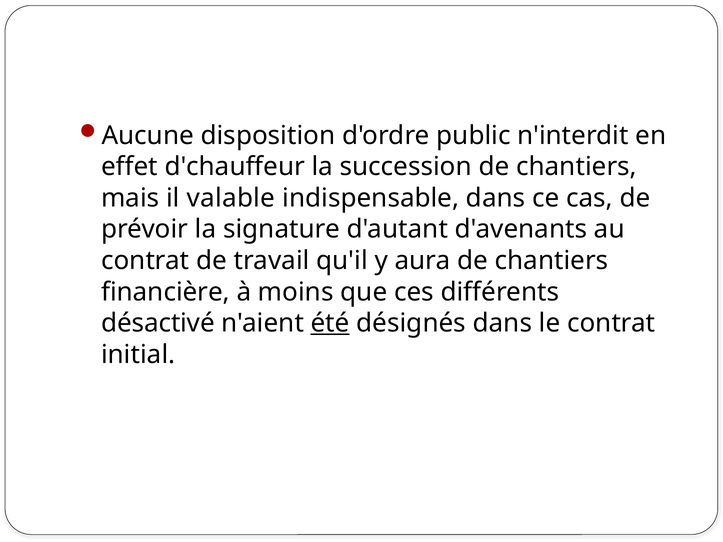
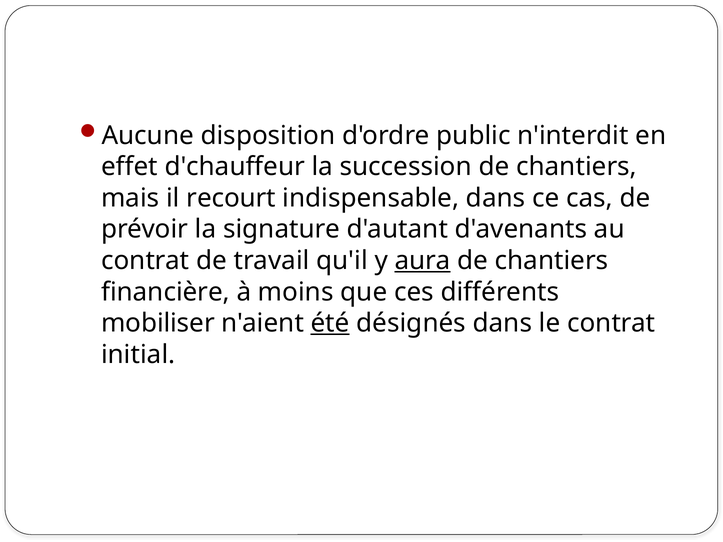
valable: valable -> recourt (231, 198)
aura underline: none -> present (423, 261)
désactivé: désactivé -> mobiliser (158, 323)
